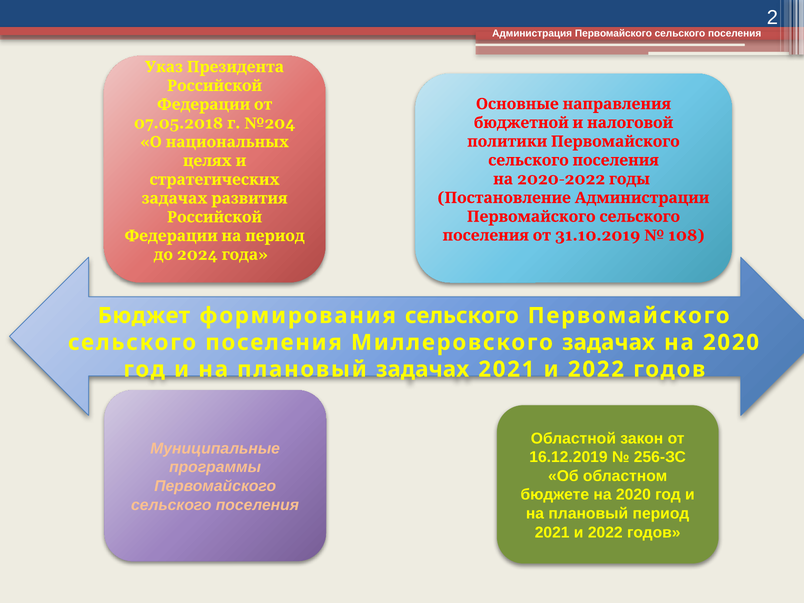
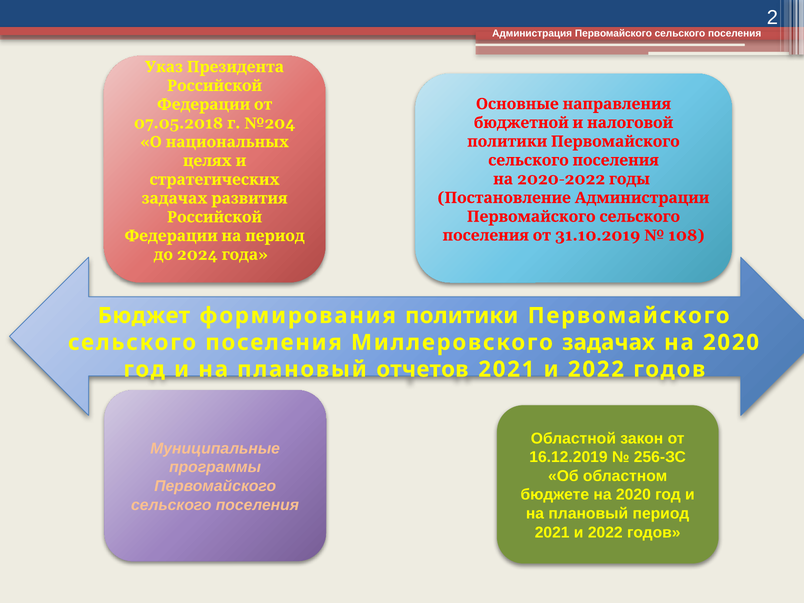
формирования сельского: сельского -> политики (462, 316)
плановый задачах: задачах -> отчетов (422, 369)
